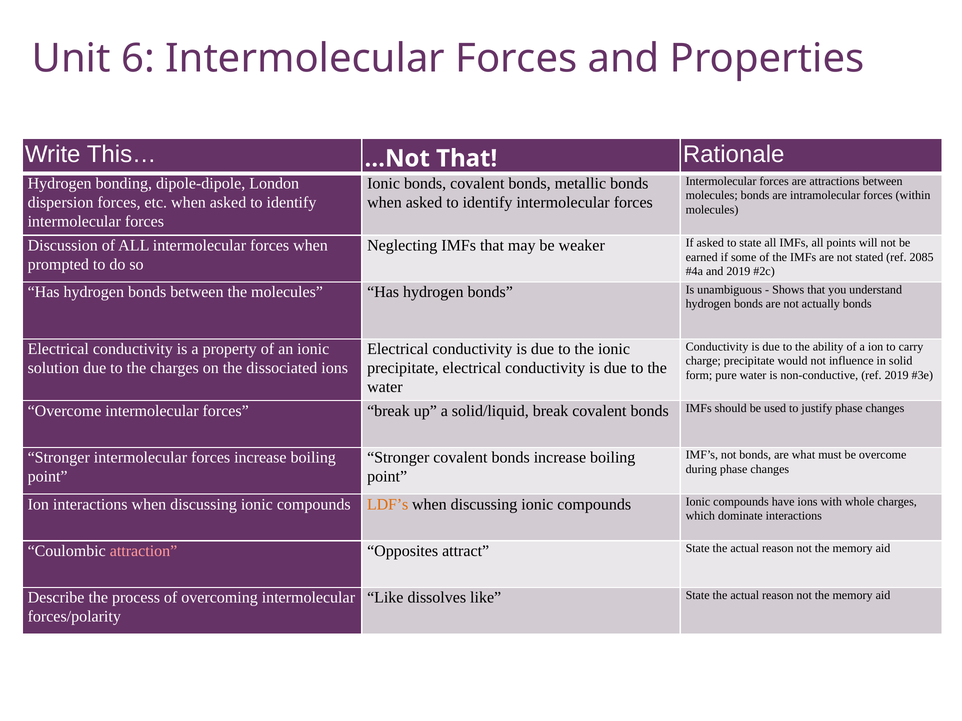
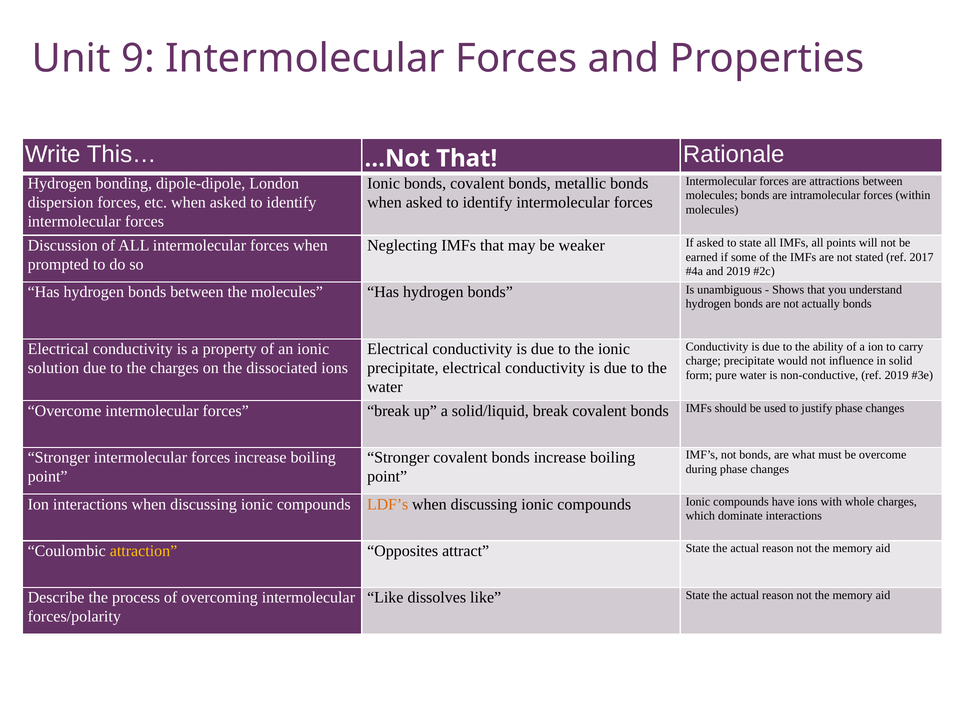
6: 6 -> 9 (138, 59)
2085: 2085 -> 2017 (922, 257)
attraction colour: pink -> yellow (144, 551)
